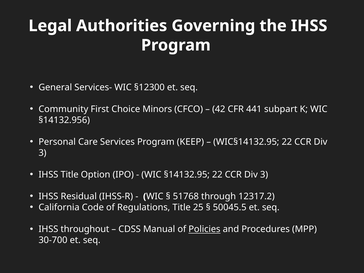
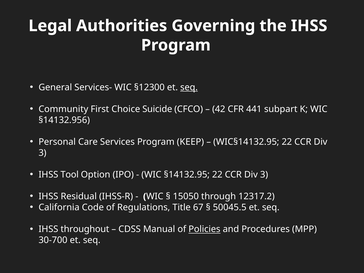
seq underline: none -> present (189, 87)
Minors: Minors -> Suicide (157, 109)
IHSS Title: Title -> Tool (70, 175)
51768: 51768 -> 15050 (186, 196)
25: 25 -> 67 (198, 207)
